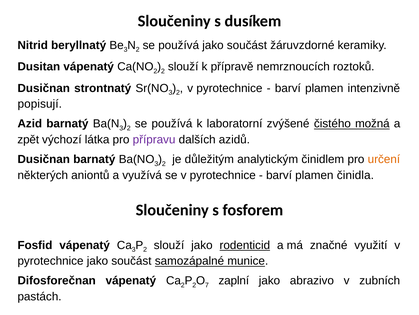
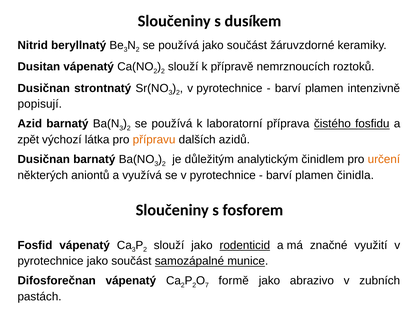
zvýšené: zvýšené -> příprava (288, 123)
možná: možná -> fosfidu (372, 123)
přípravu colour: purple -> orange (154, 139)
zaplní: zaplní -> formě (234, 280)
